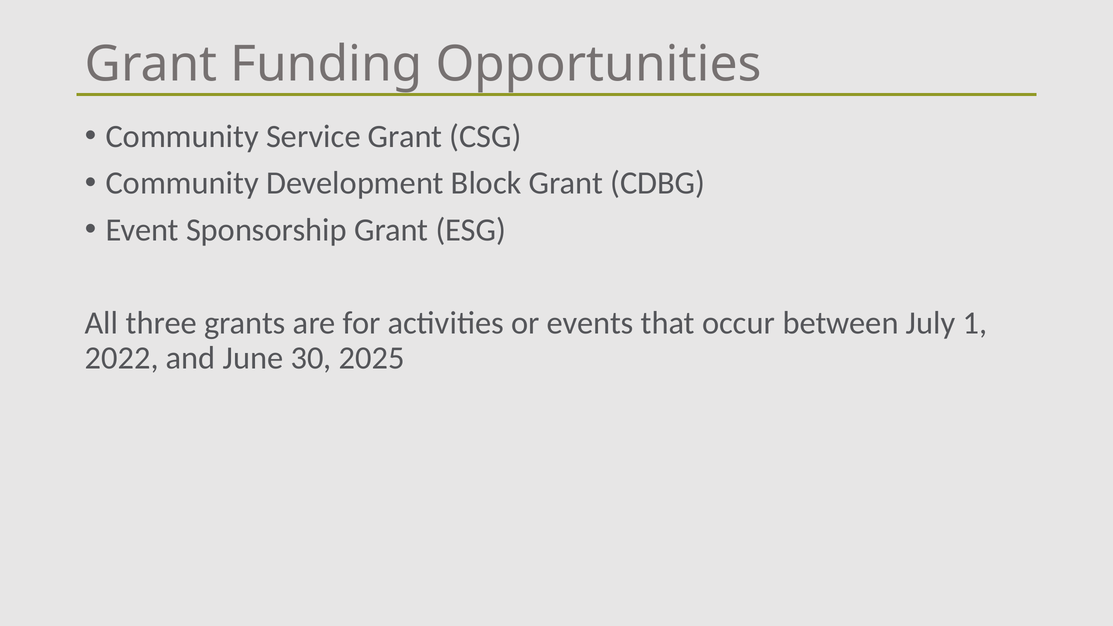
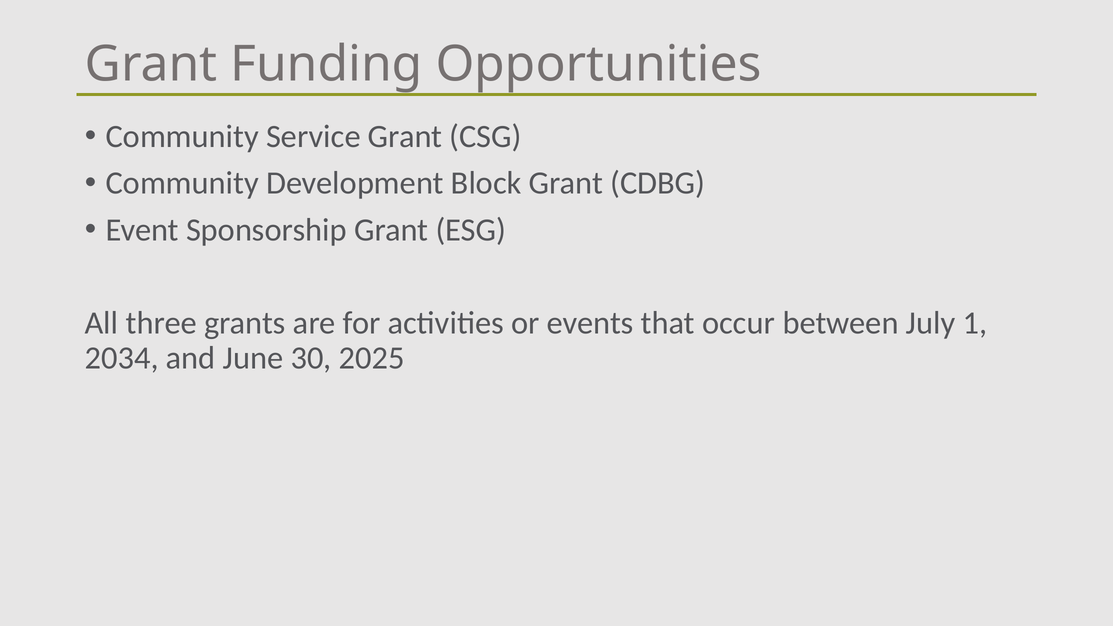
2022: 2022 -> 2034 (122, 358)
